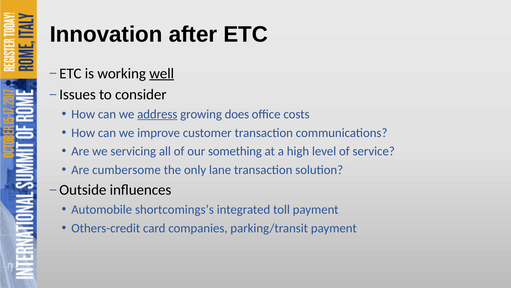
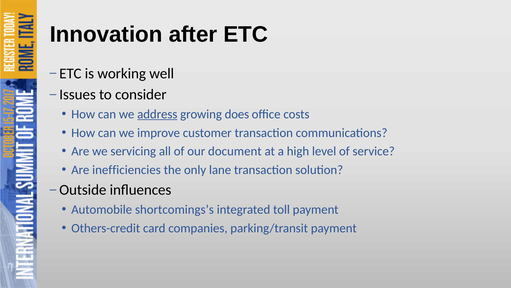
well underline: present -> none (162, 73)
something: something -> document (235, 151)
cumbersome: cumbersome -> inefficiencies (127, 170)
